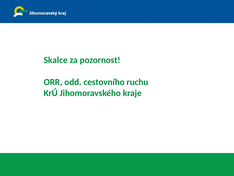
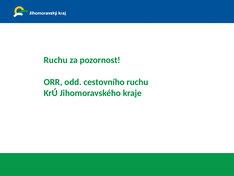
Skalce: Skalce -> Ruchu (56, 60)
